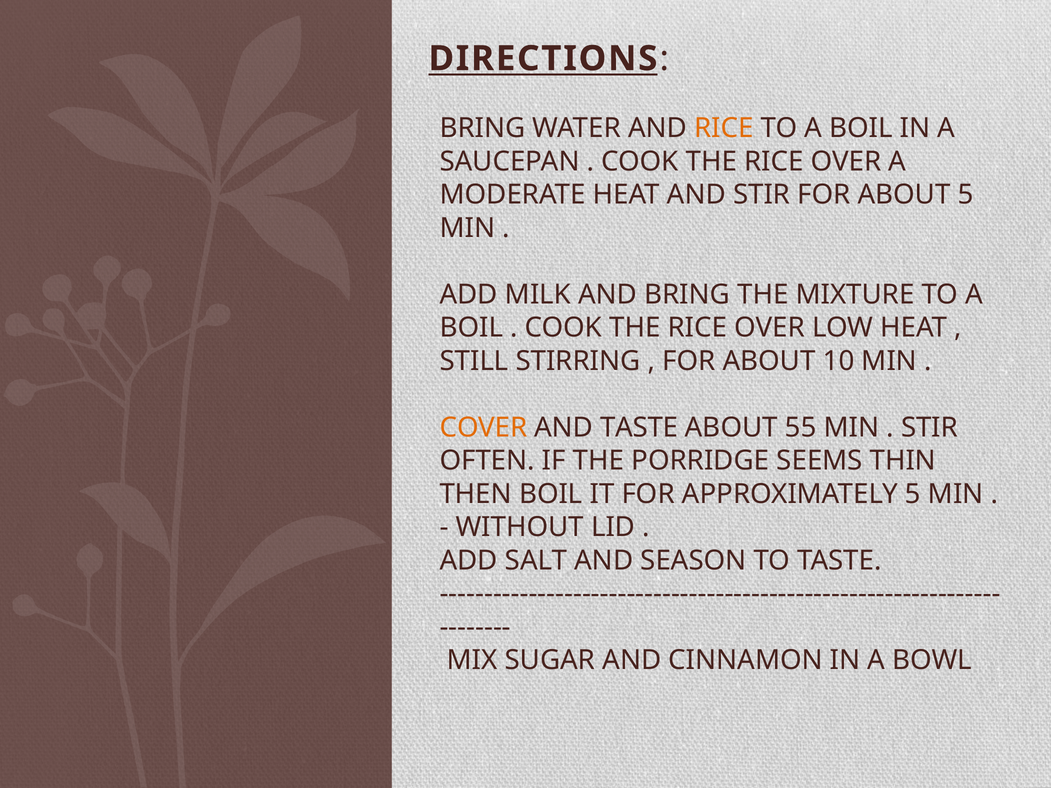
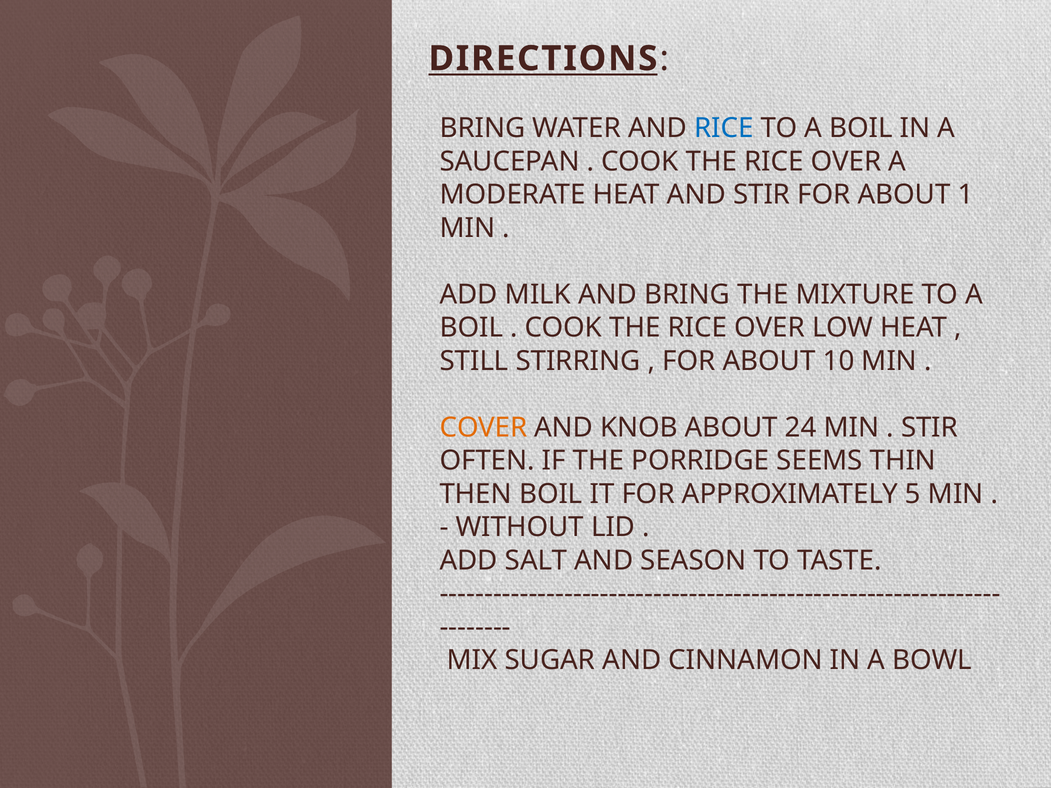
RICE colour: orange -> blue (724, 128)
ABOUT 5: 5 -> 1 (966, 195)
AND TASTE: TASTE -> KNOB (639, 428)
55: 55 -> 24 (801, 428)
